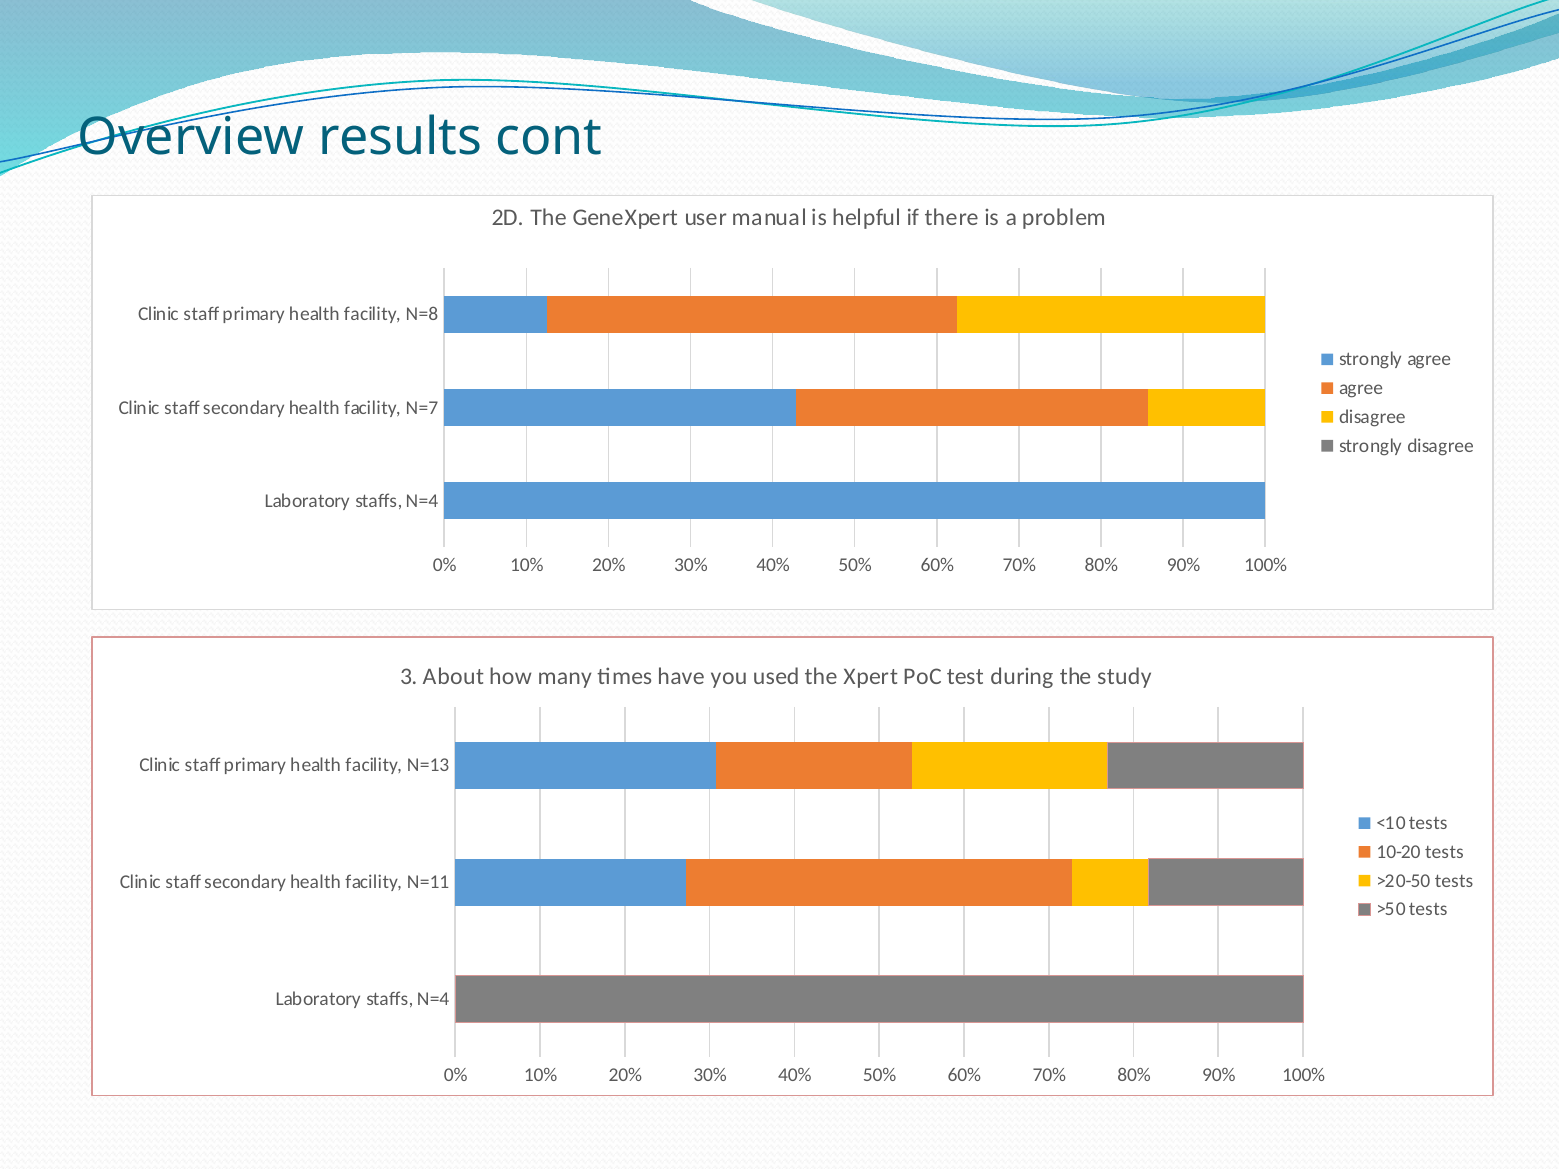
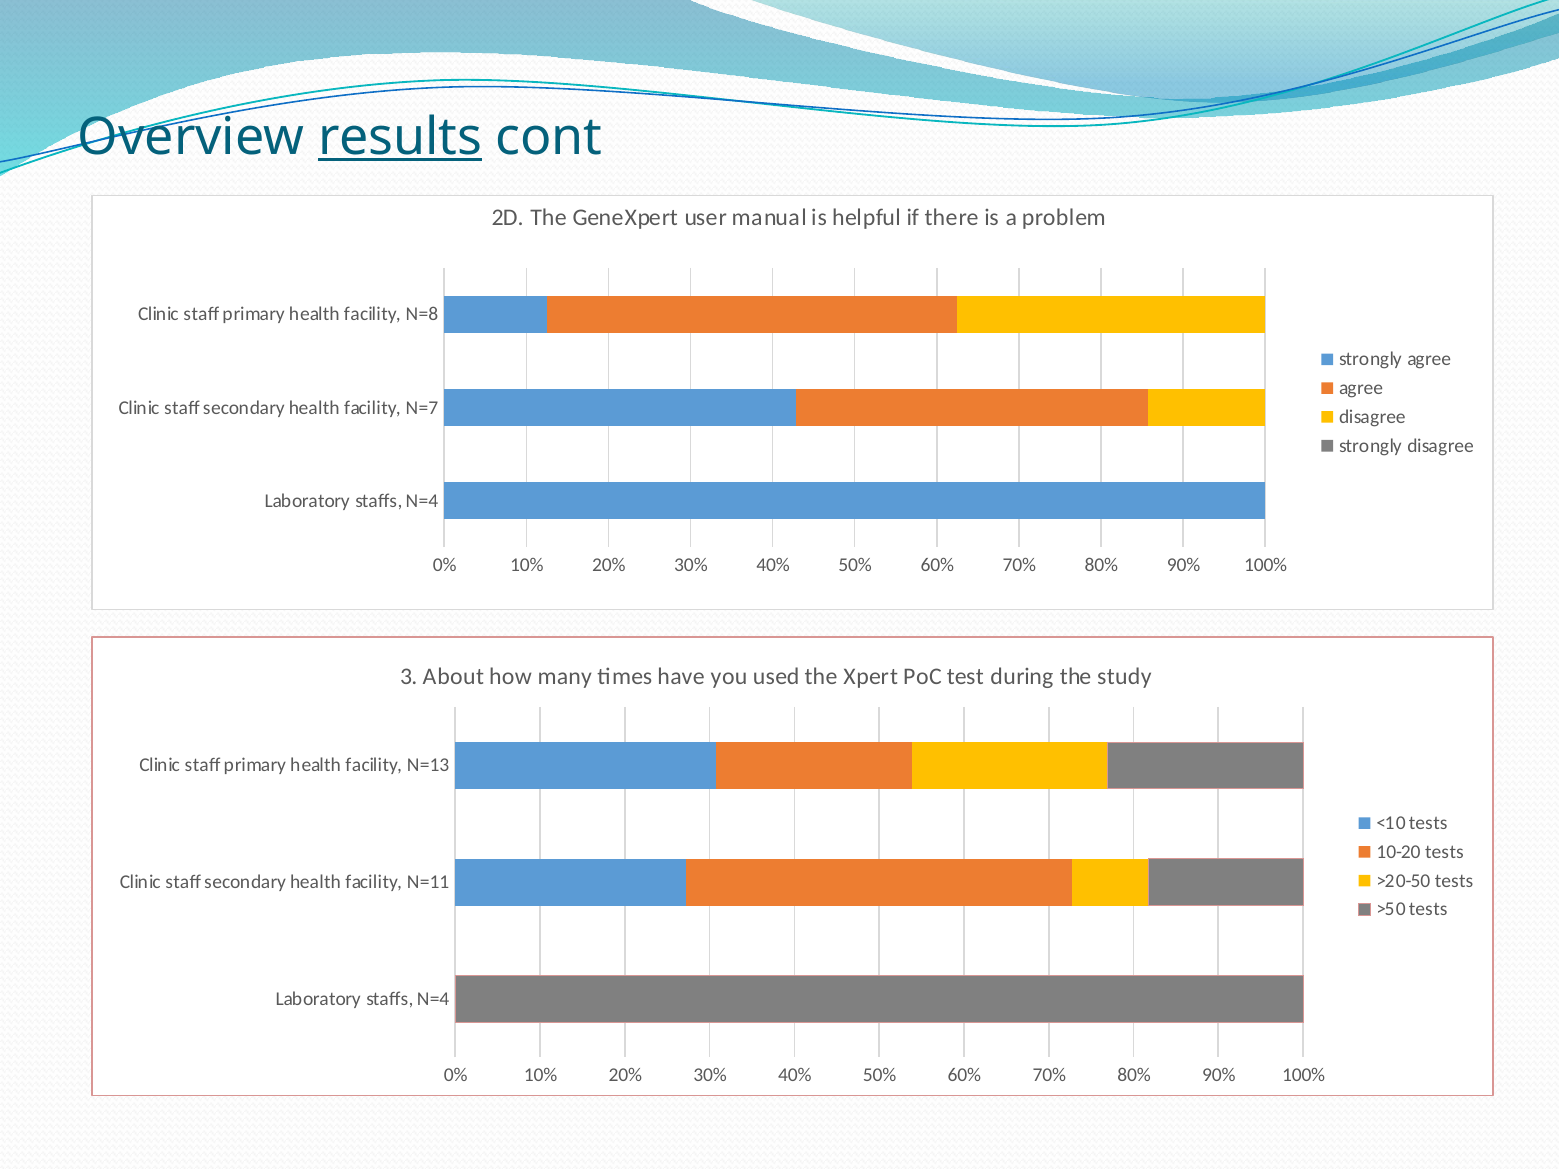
results underline: none -> present (400, 137)
